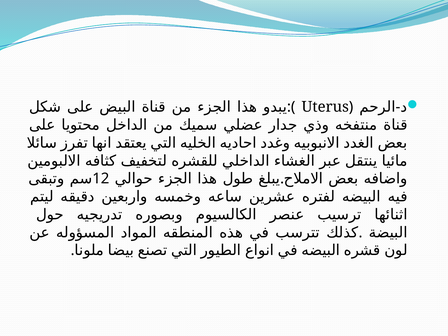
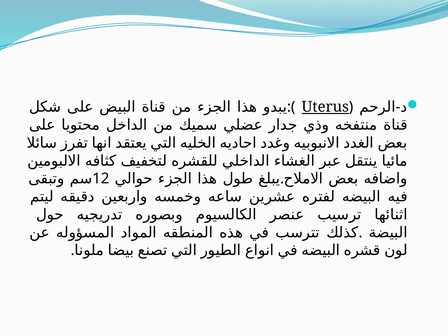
Uterus underline: none -> present (325, 107)
